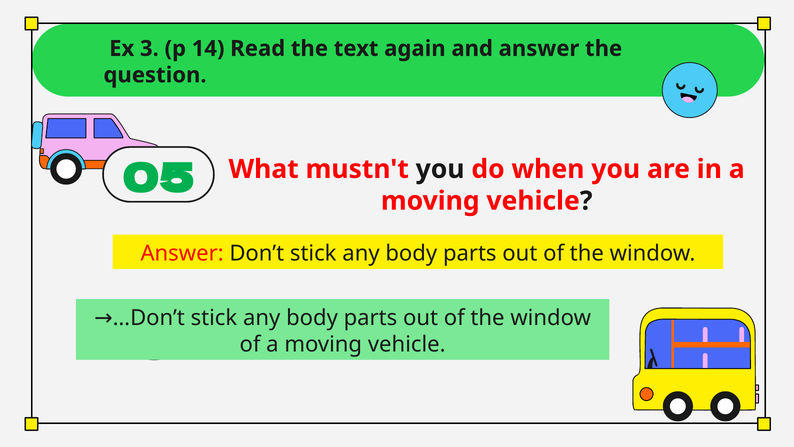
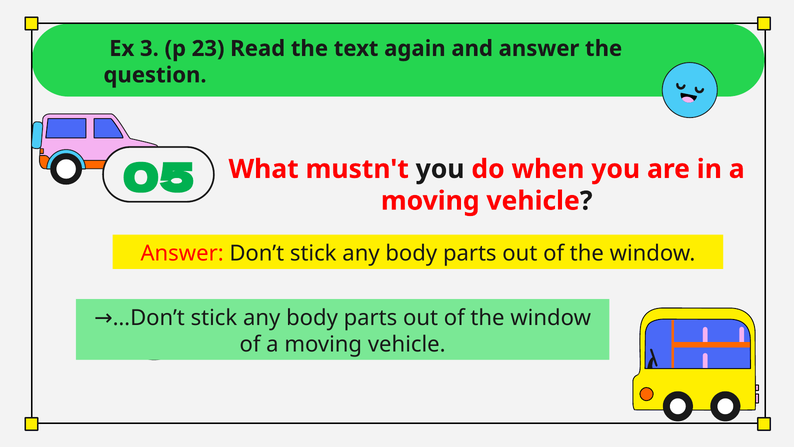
14: 14 -> 23 (208, 49)
